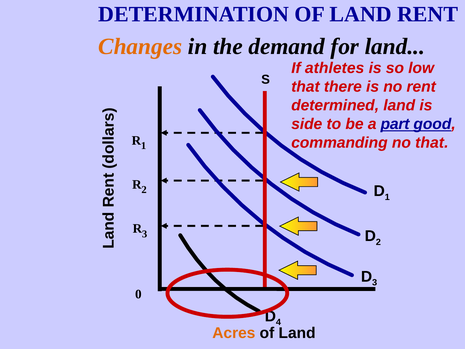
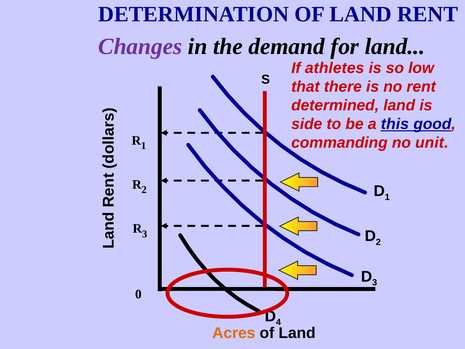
Changes colour: orange -> purple (140, 46)
part: part -> this (395, 124)
no that: that -> unit (432, 142)
